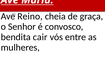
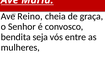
cair: cair -> seja (40, 37)
